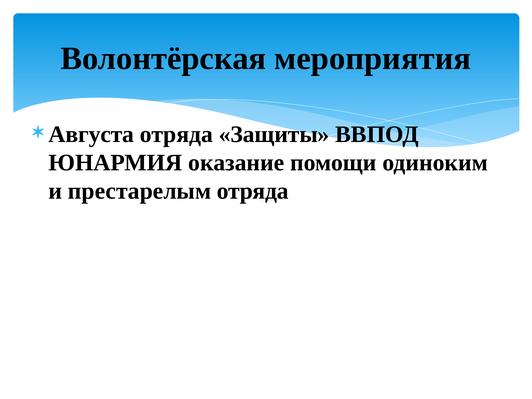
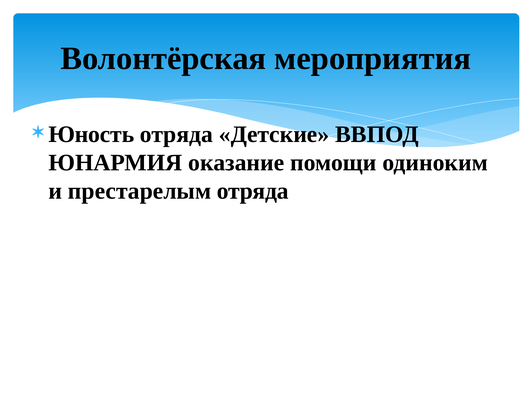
Августа: Августа -> Юность (91, 134)
Защиты: Защиты -> Детские (274, 134)
